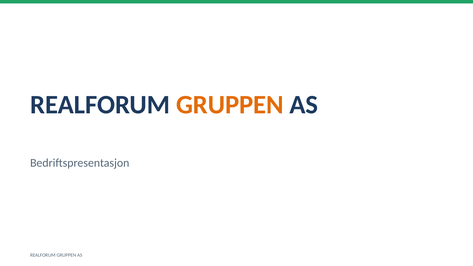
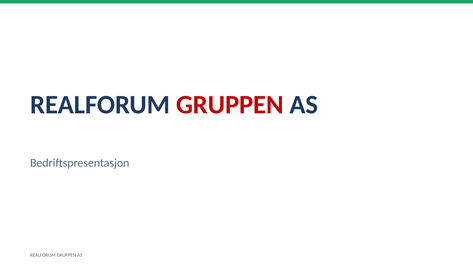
GRUPPEN colour: orange -> red (230, 105)
